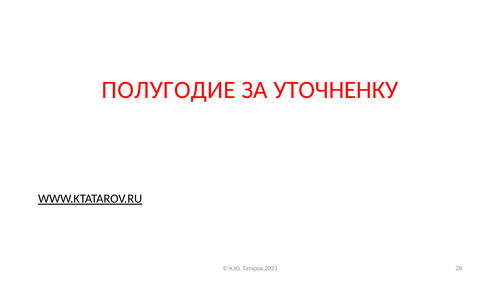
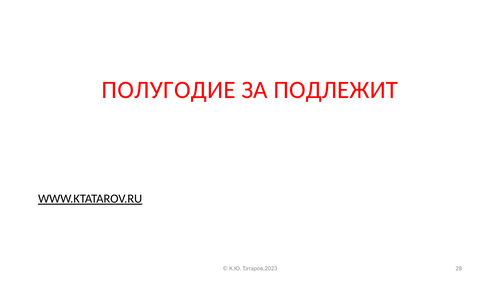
УТОЧНЕНКУ: УТОЧНЕНКУ -> ПОДЛЕЖИТ (336, 90)
